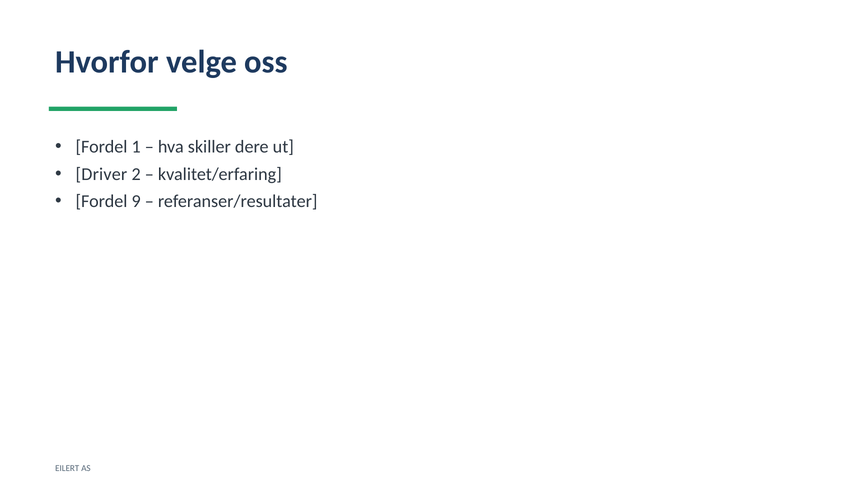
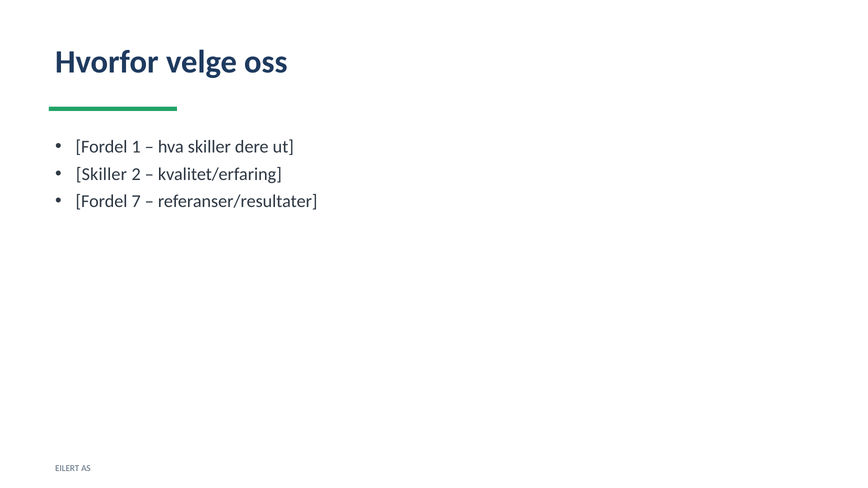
Driver: Driver -> Skiller (101, 174)
9: 9 -> 7 (136, 201)
